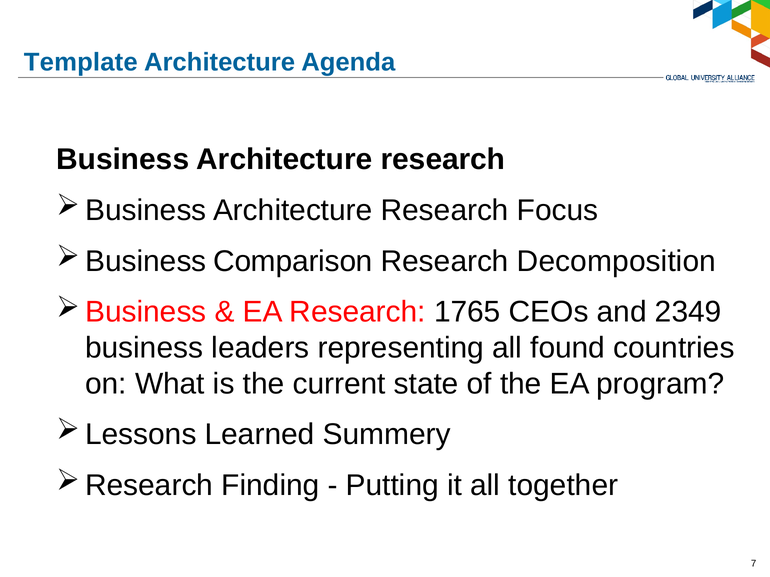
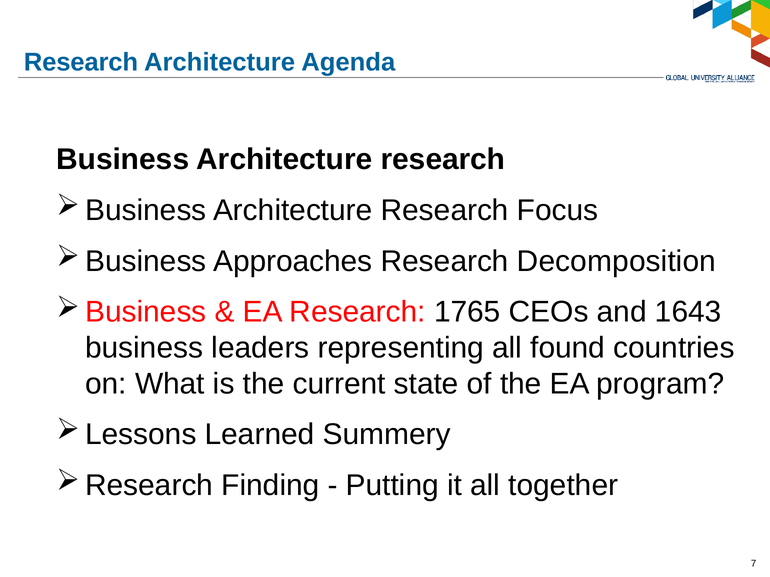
Template: Template -> Research (81, 62)
Comparison: Comparison -> Approaches (293, 261)
2349: 2349 -> 1643 (688, 312)
